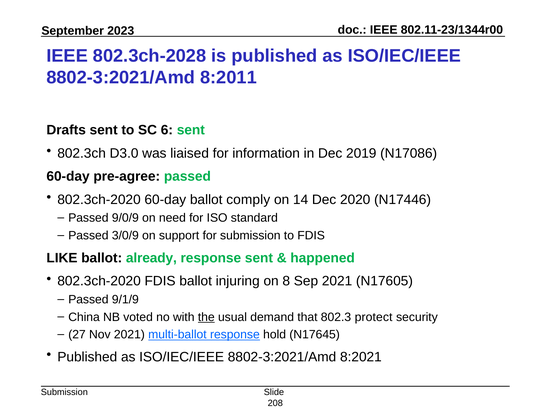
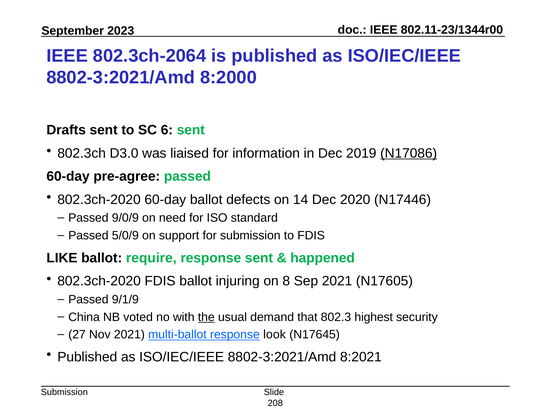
802.3ch-2028: 802.3ch-2028 -> 802.3ch-2064 (150, 56)
8:2011: 8:2011 -> 8:2000 (228, 78)
N17086 underline: none -> present (409, 153)
comply: comply -> defects (248, 200)
3/0/9: 3/0/9 -> 5/0/9 (125, 236)
already: already -> require (151, 258)
protect: protect -> highest (374, 317)
hold: hold -> look (275, 335)
